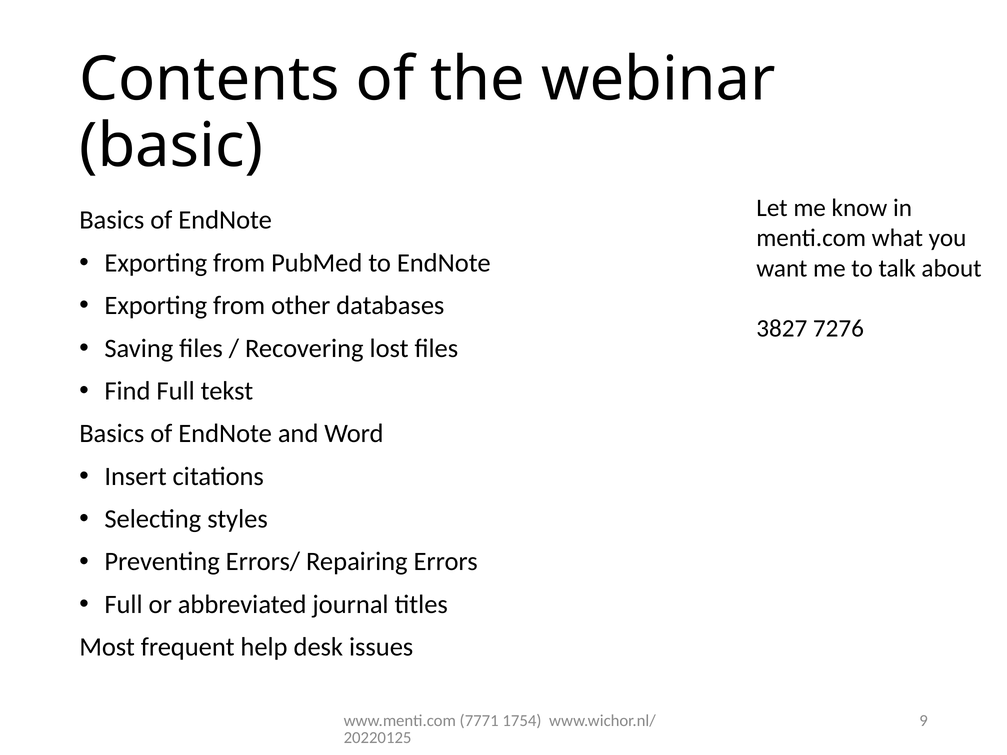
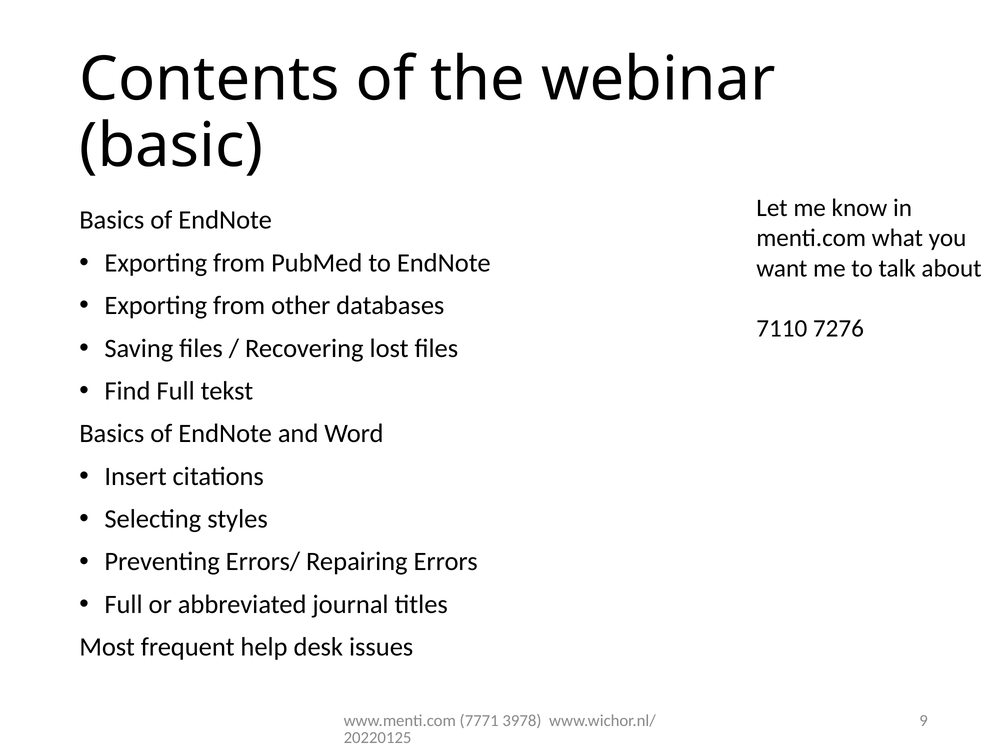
3827: 3827 -> 7110 (782, 329)
1754: 1754 -> 3978 (522, 721)
